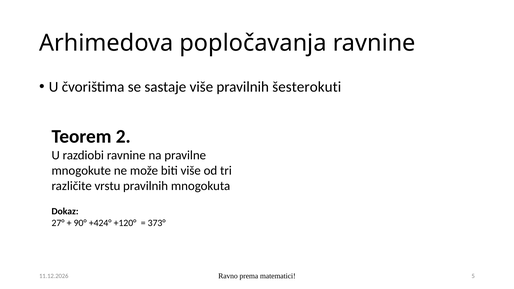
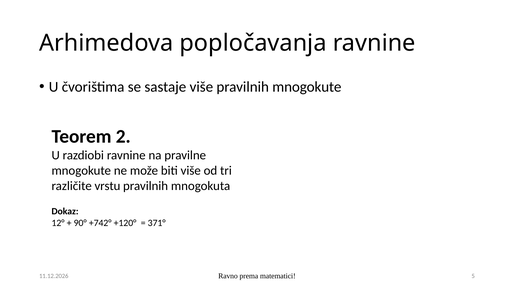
pravilnih šesterokuti: šesterokuti -> mnogokute (307, 87)
27°: 27° -> 12° (58, 223)
+424°: +424° -> +742° (100, 223)
373°: 373° -> 371° (157, 223)
